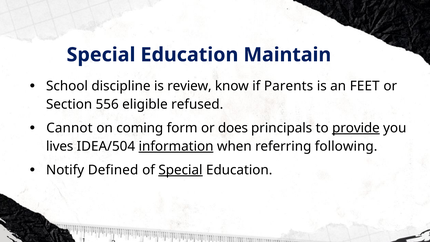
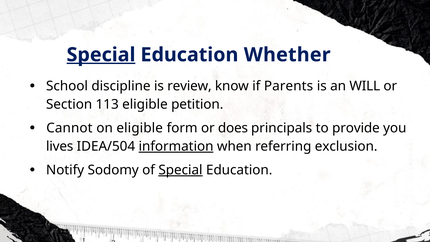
Special underline: none -> present (101, 55)
Maintain: Maintain -> Whether (287, 55)
FEET: FEET -> WILL (365, 86)
556: 556 -> 113 (107, 104)
refused: refused -> petition (197, 104)
on coming: coming -> eligible (140, 128)
provide underline: present -> none (356, 128)
following: following -> exclusion (346, 146)
Defined: Defined -> Sodomy (113, 170)
